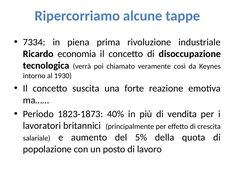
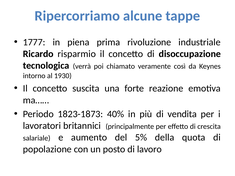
7334: 7334 -> 1777 (34, 42)
economia: economia -> risparmio (77, 54)
